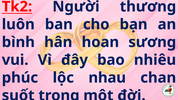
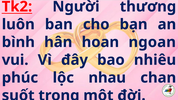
sương: sương -> ngoan (152, 42)
